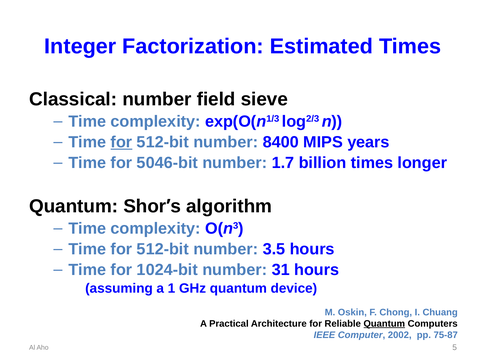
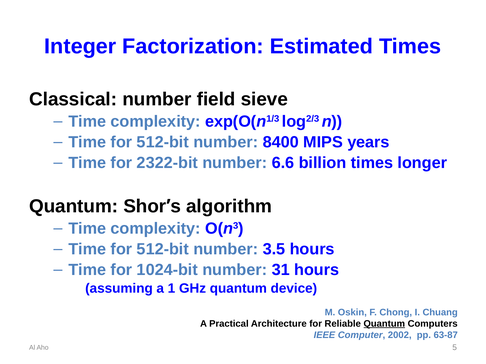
for underline: present -> none (121, 142)
5046-bit: 5046-bit -> 2322-bit (167, 163)
1.7: 1.7 -> 6.6 (283, 163)
75-87: 75-87 -> 63-87 (446, 336)
